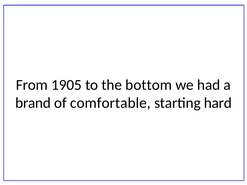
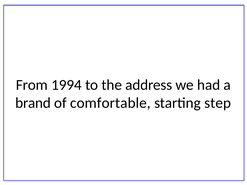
1905: 1905 -> 1994 (67, 85)
bottom: bottom -> address (149, 85)
hard: hard -> step (218, 103)
